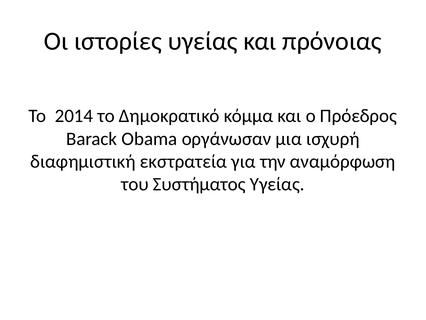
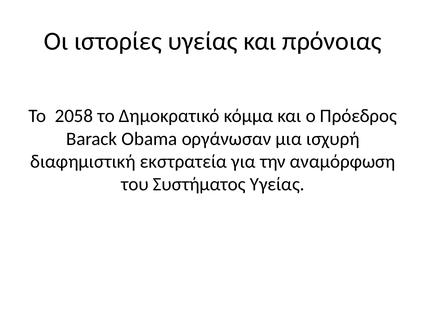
2014: 2014 -> 2058 (74, 116)
